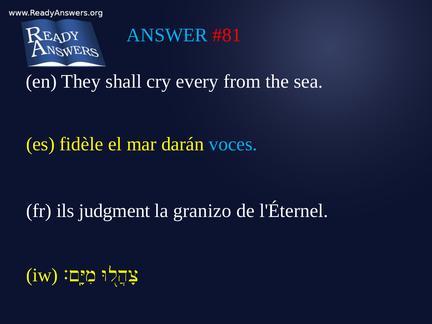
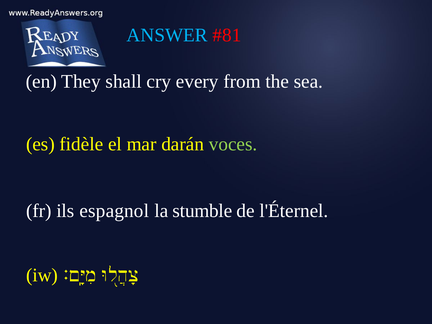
voces colour: light blue -> light green (233, 144)
judgment: judgment -> espagnol (114, 211)
granizo: granizo -> stumble (202, 211)
